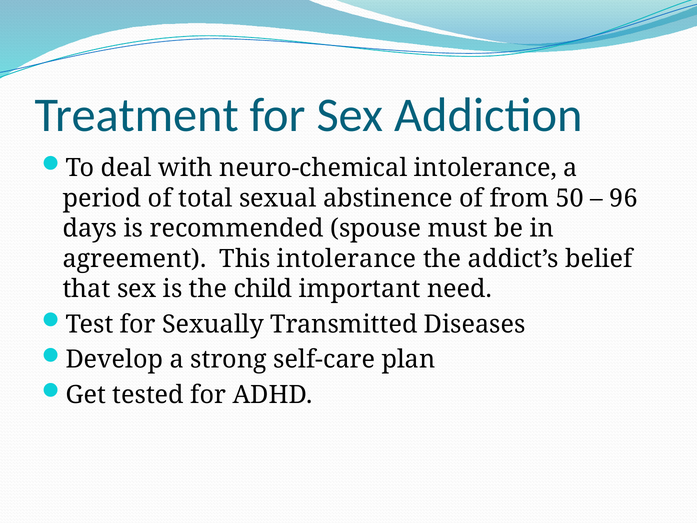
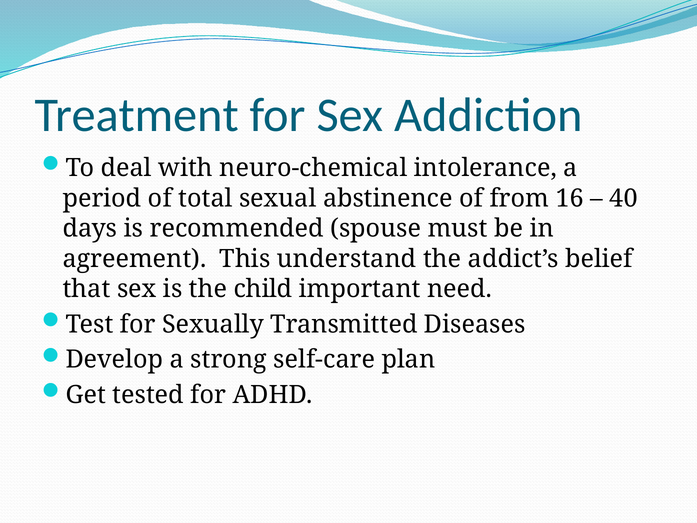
50: 50 -> 16 (570, 198)
96: 96 -> 40 (624, 198)
This intolerance: intolerance -> understand (347, 259)
